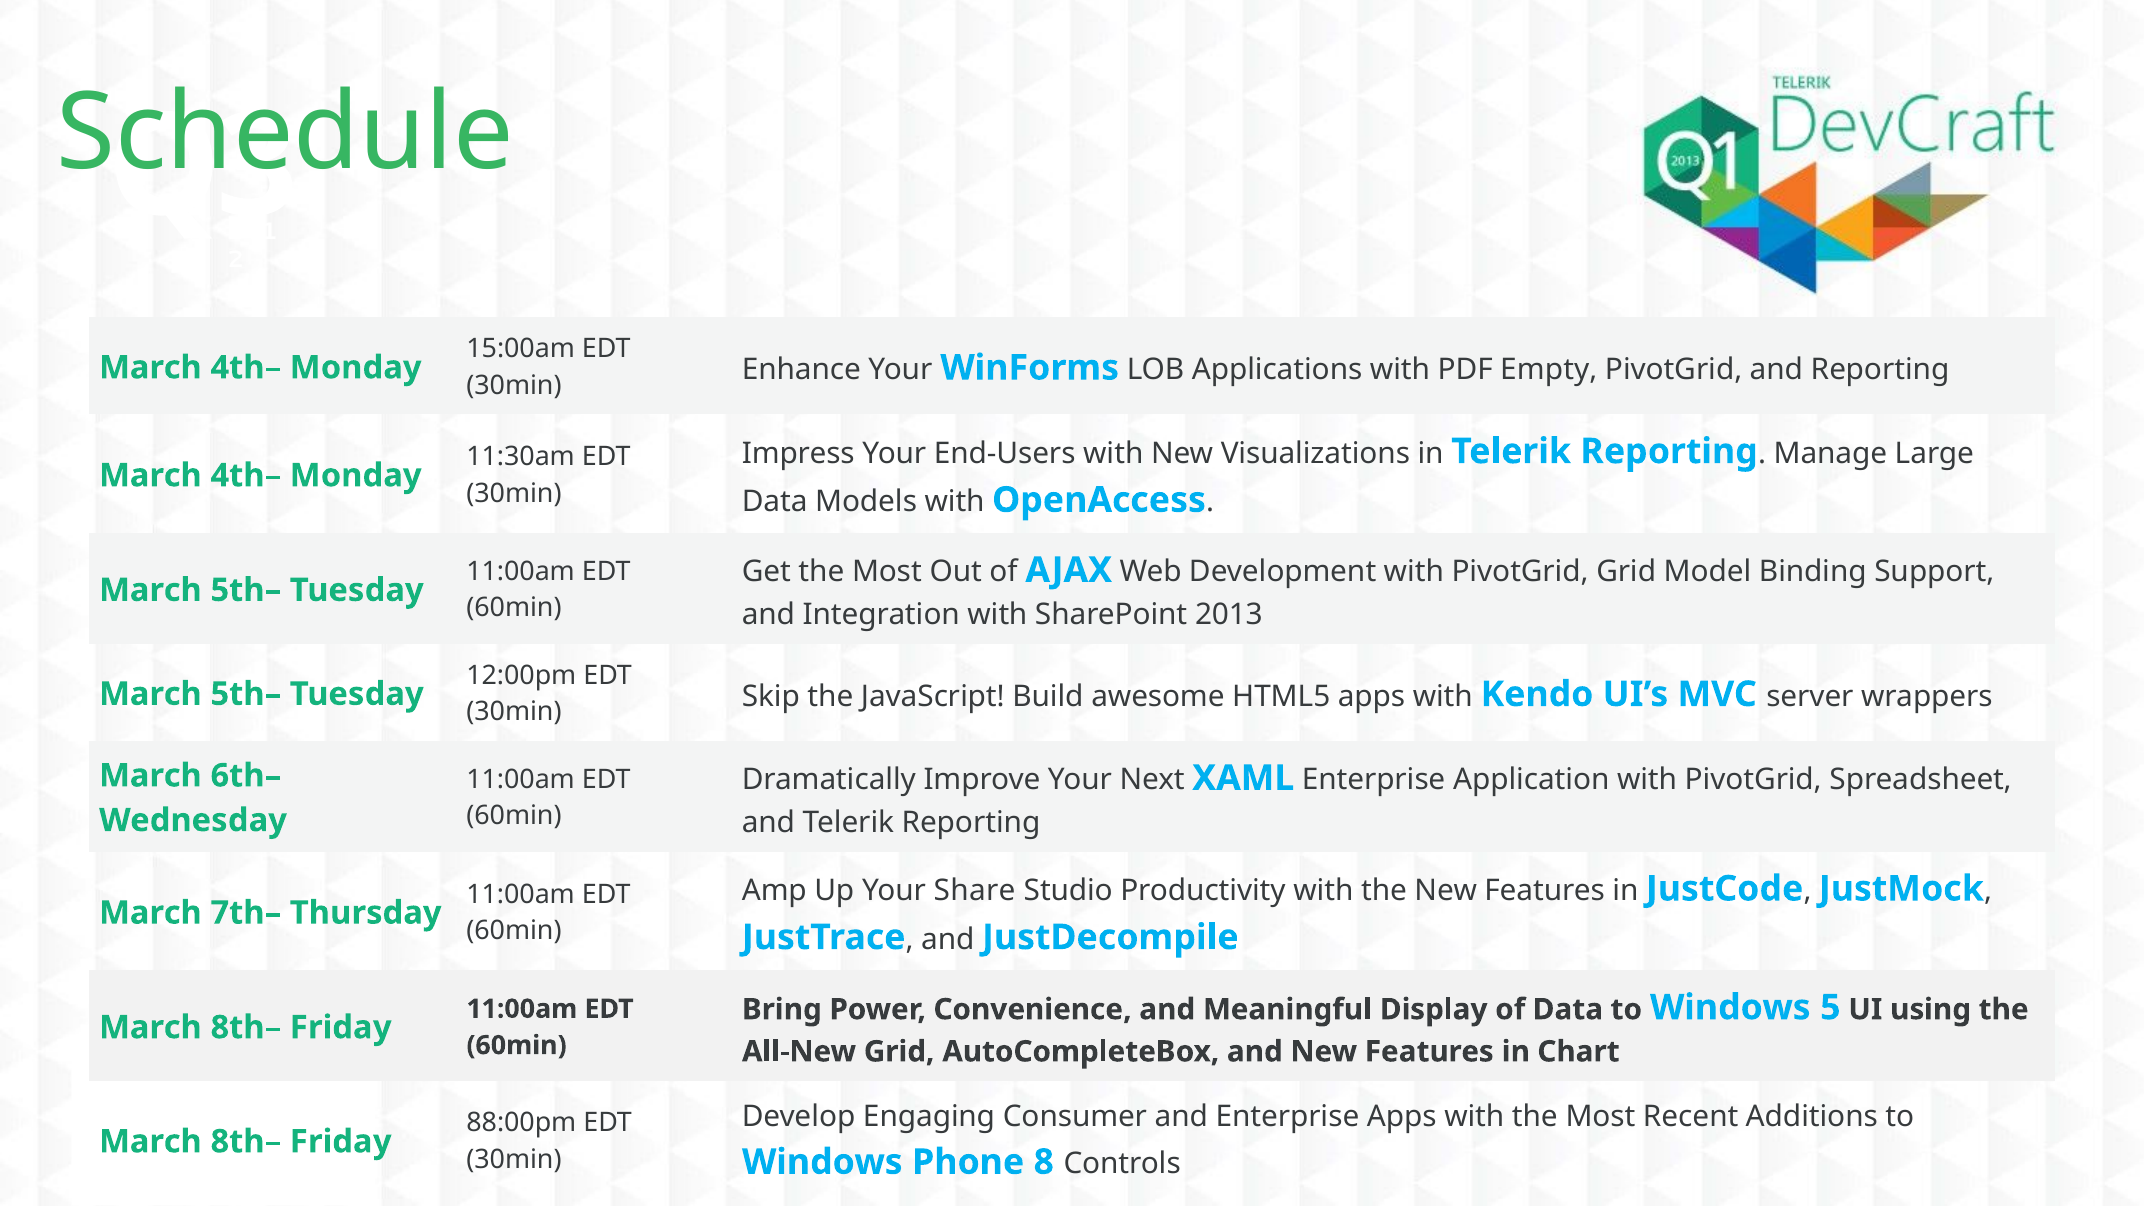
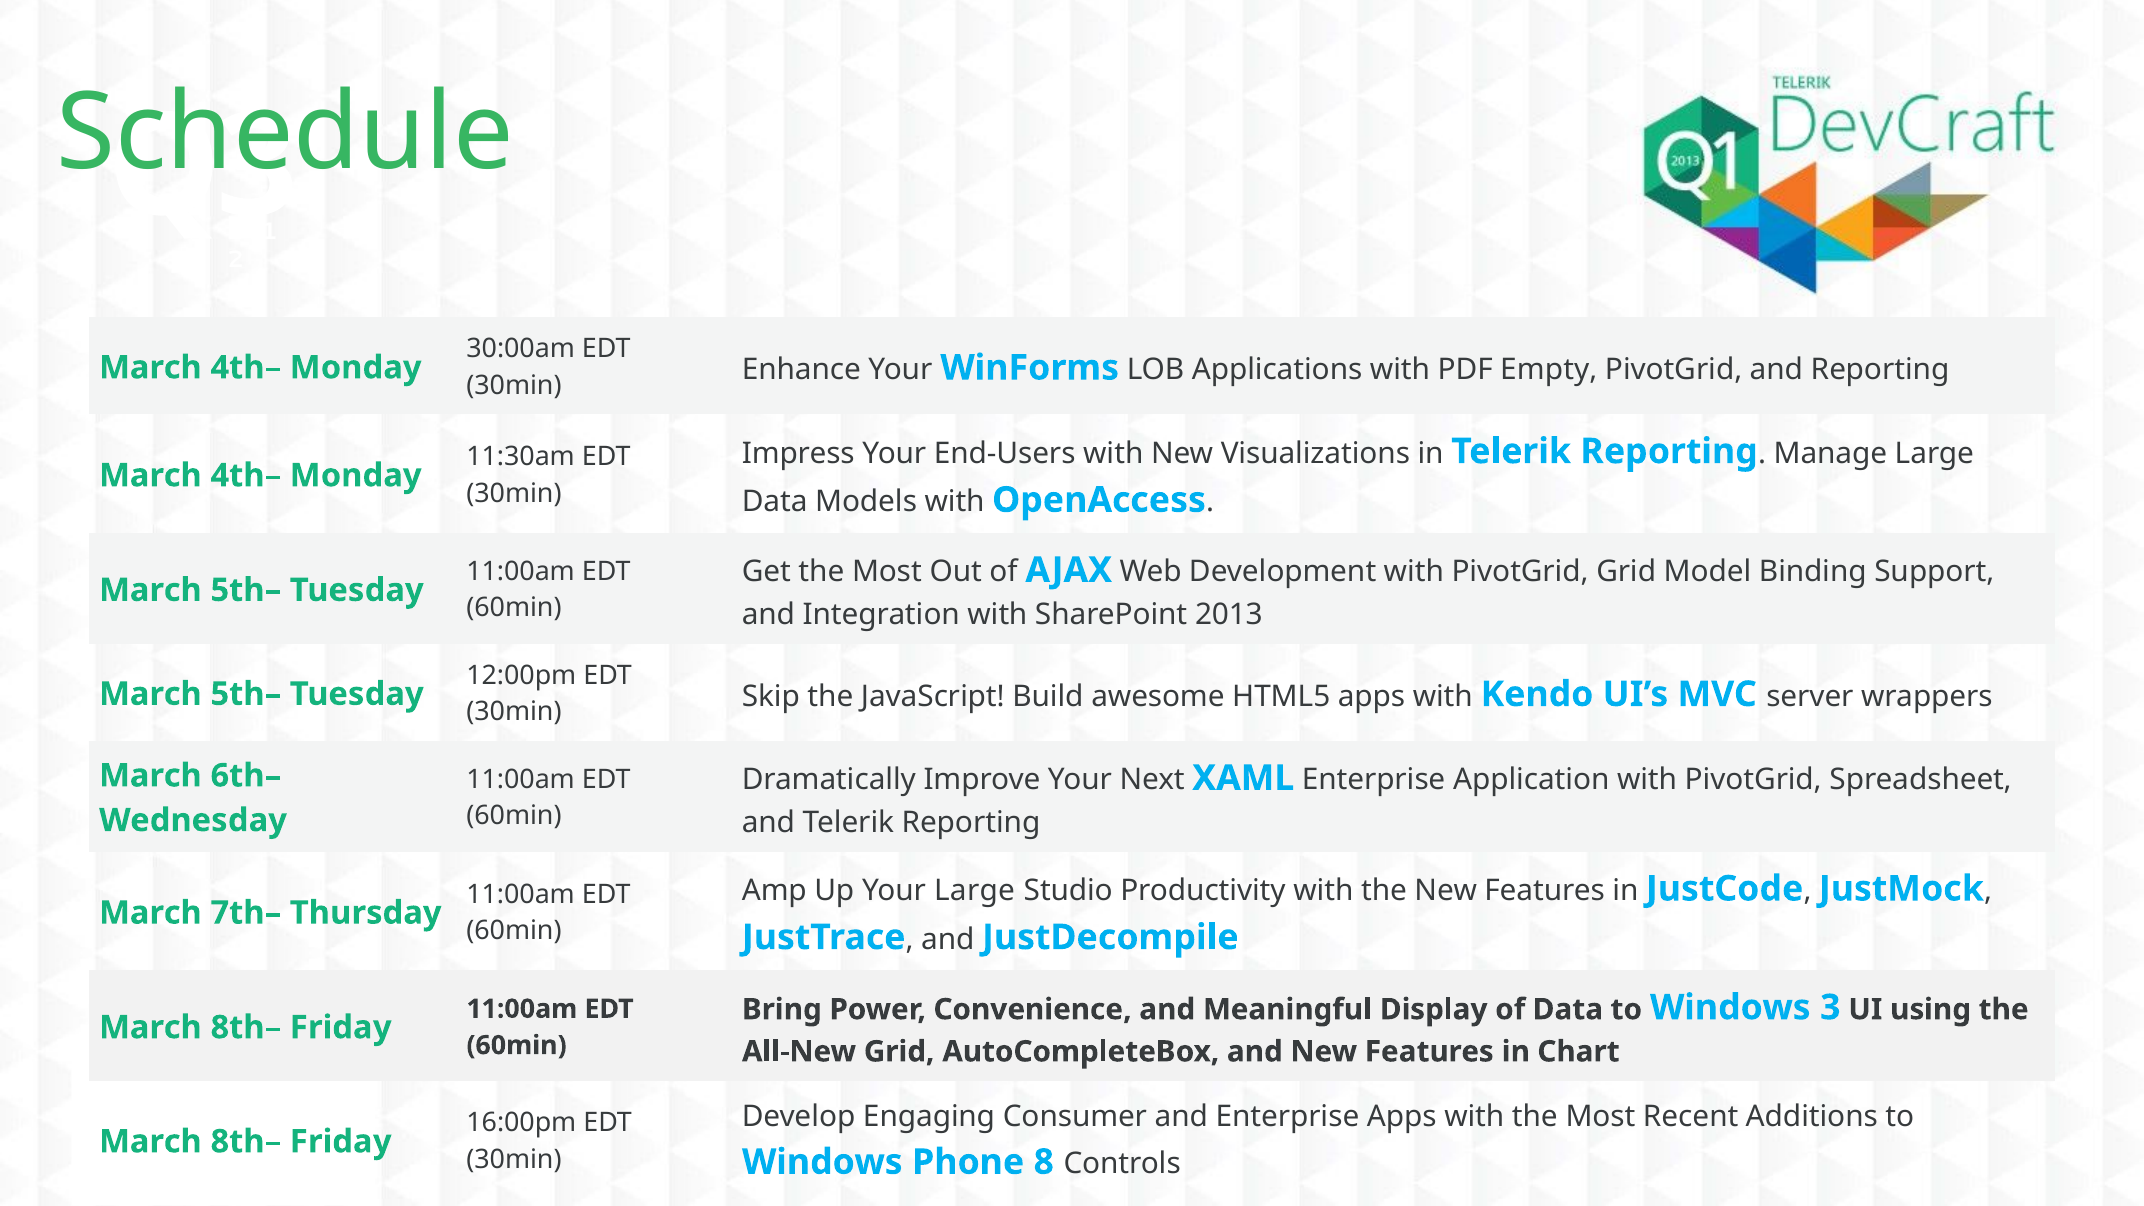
15:00am: 15:00am -> 30:00am (521, 349)
Your Share: Share -> Large (975, 891)
5: 5 -> 3 (1830, 1008)
88:00pm: 88:00pm -> 16:00pm (521, 1123)
